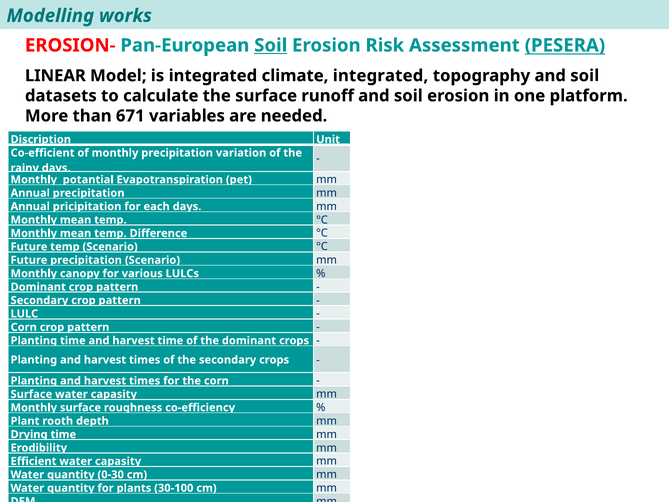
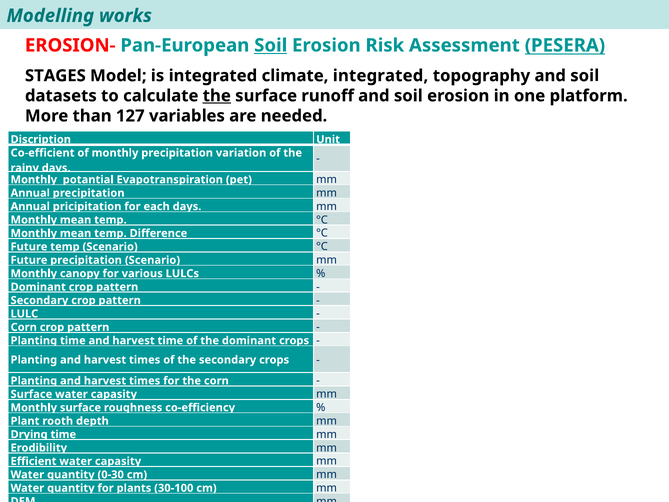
LINEAR: LINEAR -> STAGES (55, 76)
the underline: none -> present (217, 96)
671: 671 -> 127 (130, 116)
